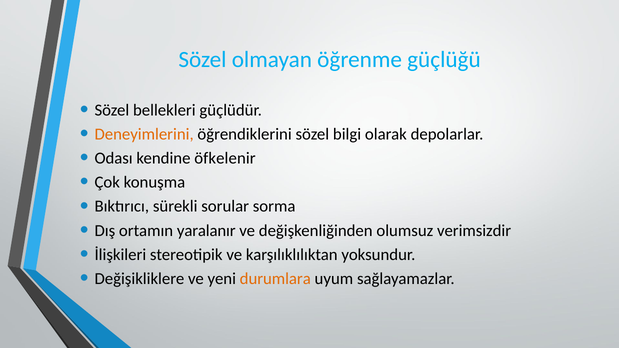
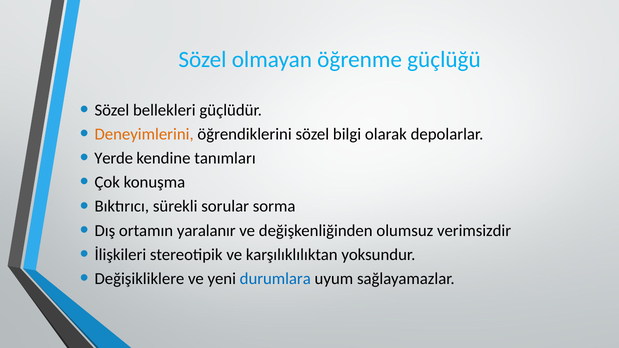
Odası: Odası -> Yerde (114, 158)
öfkelenir: öfkelenir -> tanımları (225, 158)
durumlara colour: orange -> blue (275, 279)
